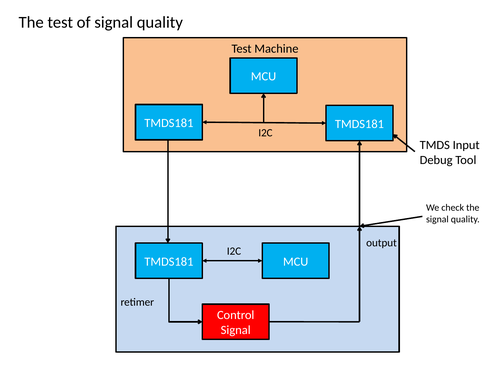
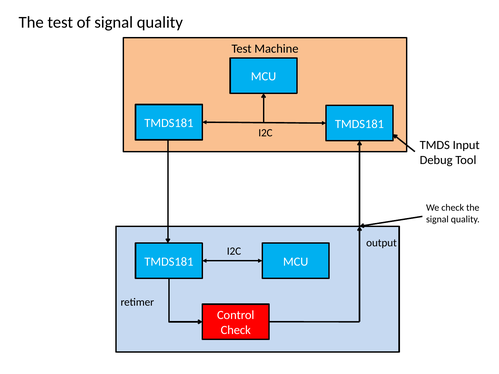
Signal: Signal -> Check (236, 330)
